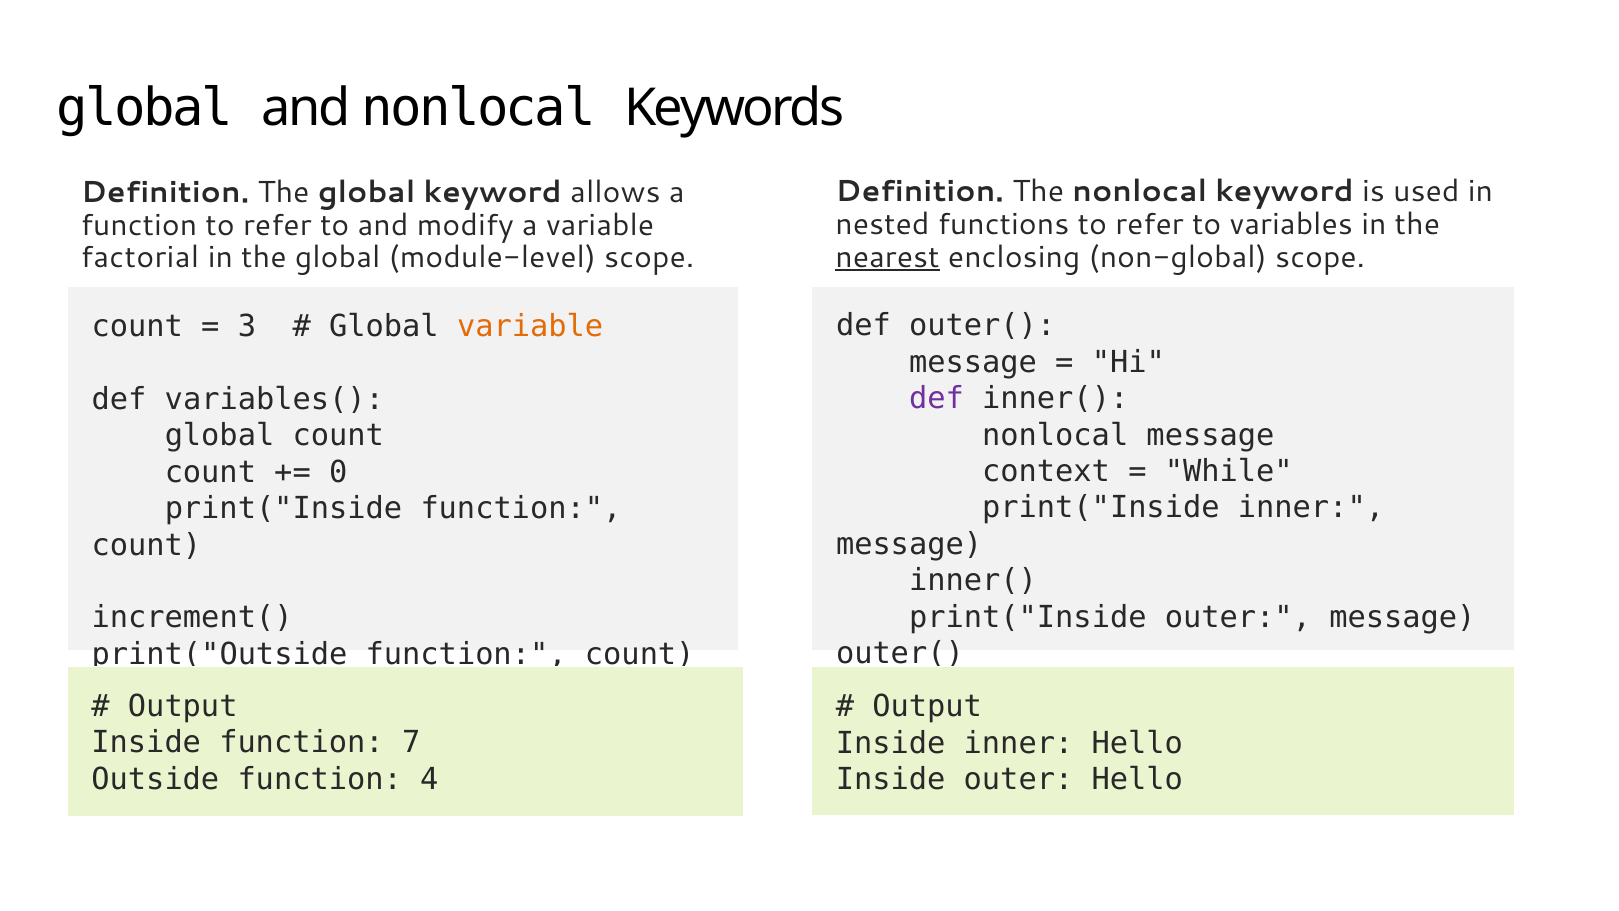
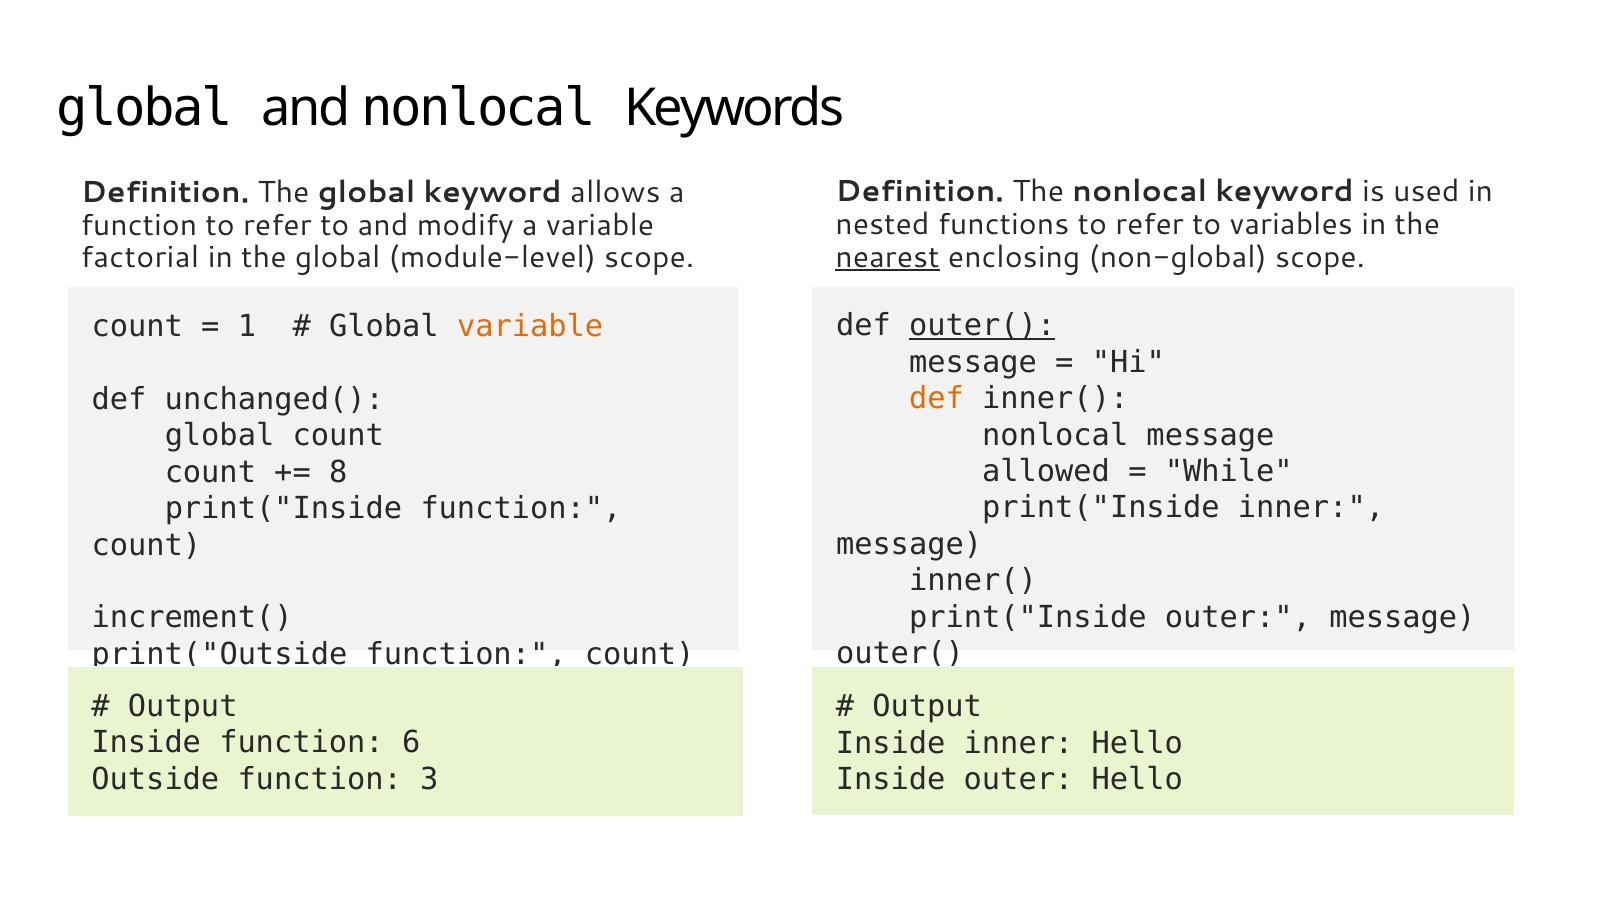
outer( underline: none -> present (982, 326)
3: 3 -> 1 (247, 326)
def colour: purple -> orange (937, 399)
variables(: variables( -> unchanged( (274, 399)
context: context -> allowed (1046, 471)
0: 0 -> 8 (338, 472)
7: 7 -> 6 (411, 743)
4: 4 -> 3 (429, 779)
